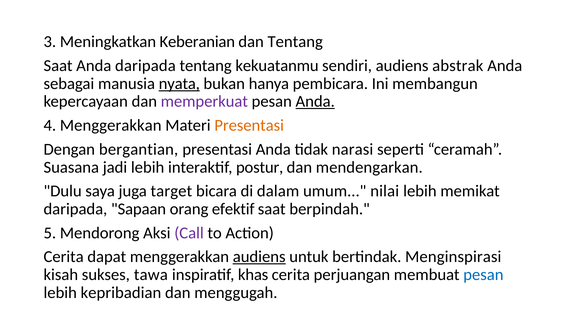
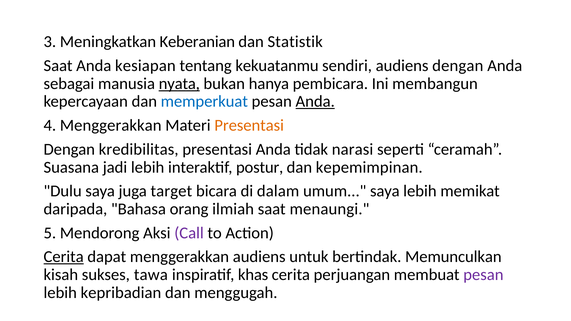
dan Tentang: Tentang -> Statistik (295, 42)
Anda daripada: daripada -> kesiapan (145, 66)
audiens abstrak: abstrak -> dengan (458, 66)
memperkuat colour: purple -> blue (204, 102)
bergantian: bergantian -> kredibilitas (139, 149)
mendengarkan: mendengarkan -> kepemimpinan (369, 167)
umum nilai: nilai -> saya (385, 191)
Sapaan: Sapaan -> Bahasa (139, 209)
efektif: efektif -> ilmiah (233, 209)
berpindah: berpindah -> menaungi (330, 209)
Cerita underline: none -> present (64, 257)
audiens underline: present -> none (259, 257)
Menginspirasi: Menginspirasi -> Memunculkan (453, 257)
pesan colour: blue -> purple (483, 275)
